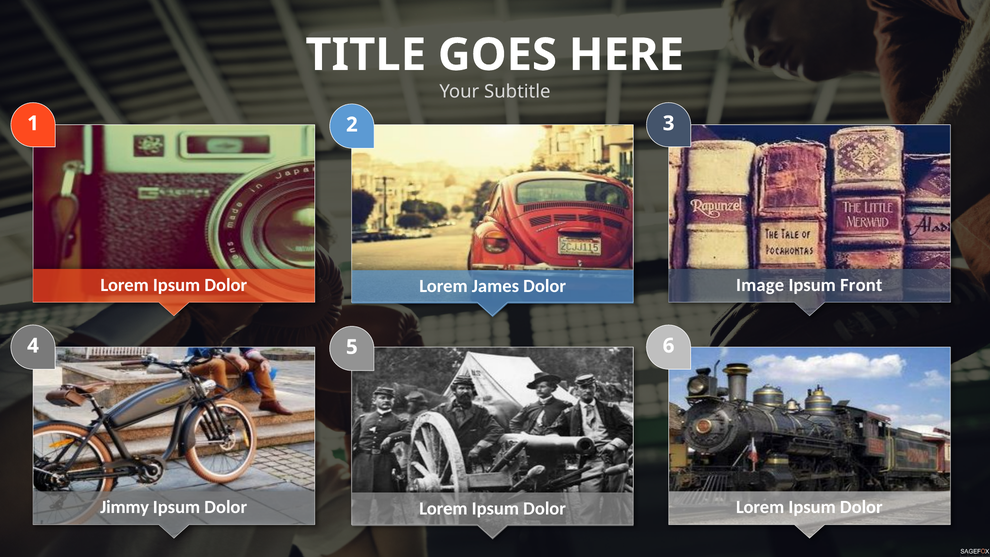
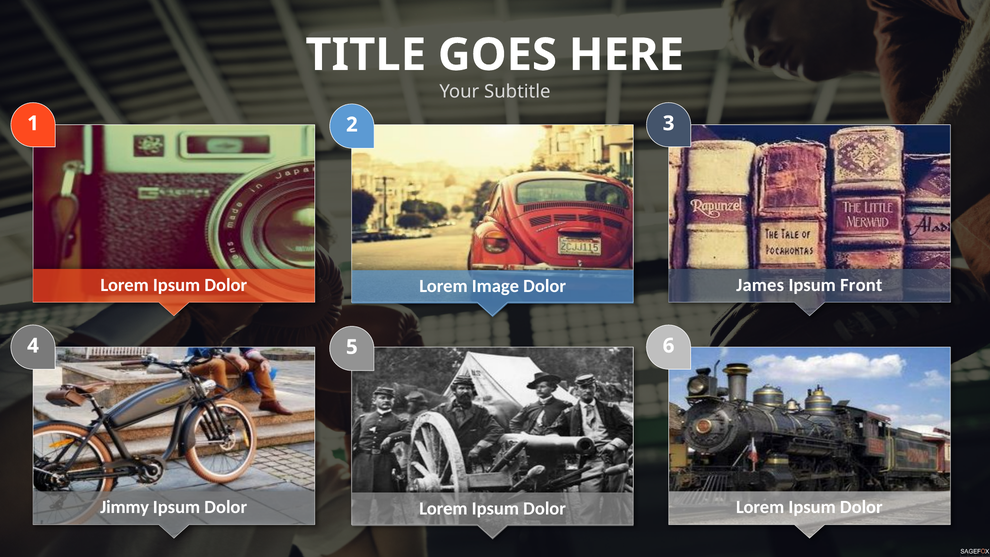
Image: Image -> James (760, 285)
James: James -> Image (495, 286)
